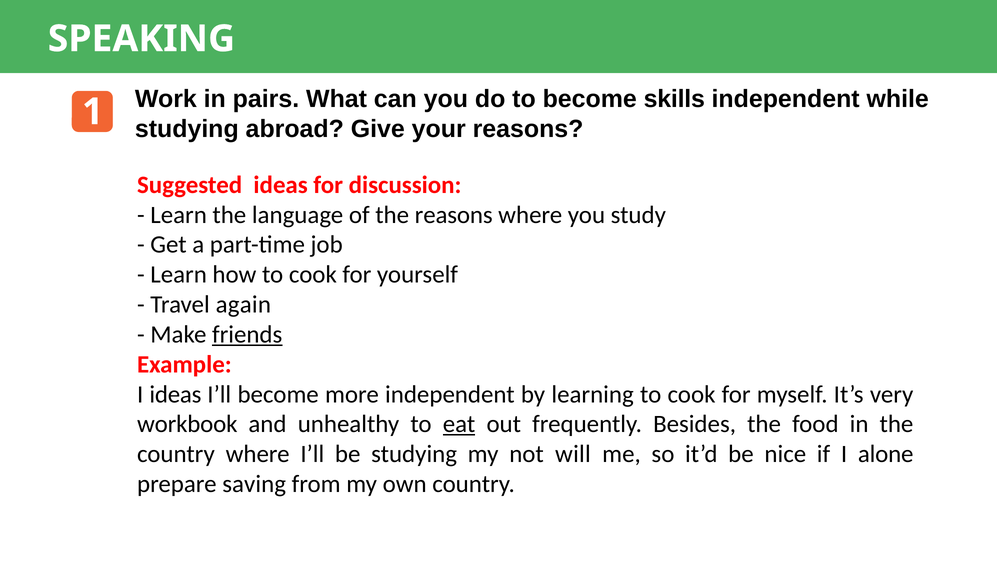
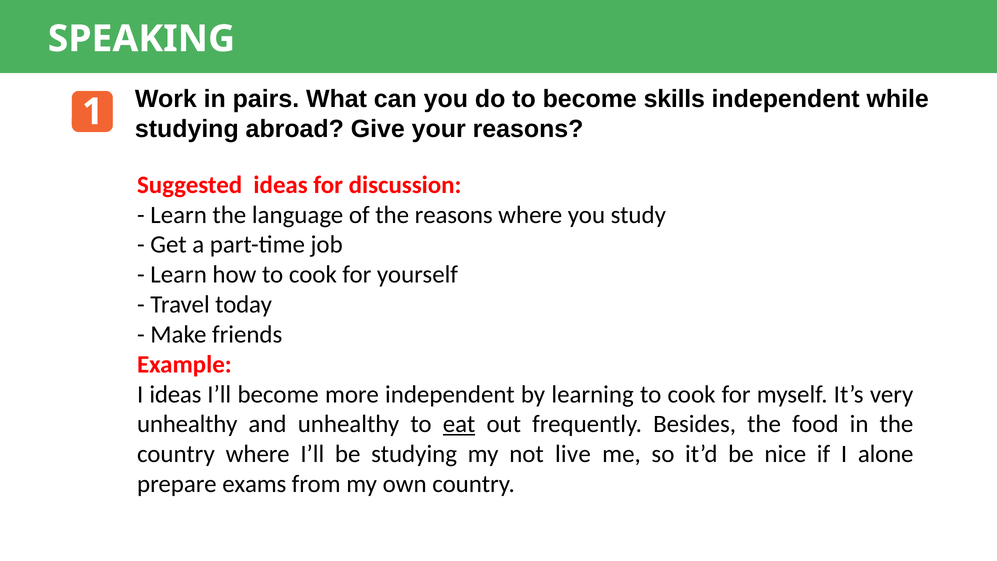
again: again -> today (244, 304)
friends underline: present -> none (247, 334)
workbook: workbook -> unhealthy (187, 424)
will: will -> live (573, 454)
saving: saving -> exams (254, 484)
